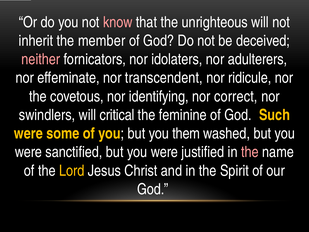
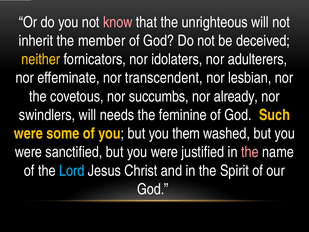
neither colour: pink -> yellow (41, 59)
ridicule: ridicule -> lesbian (250, 78)
identifying: identifying -> succumbs (159, 96)
correct: correct -> already (236, 96)
critical: critical -> needs (117, 115)
Lord colour: yellow -> light blue (72, 170)
